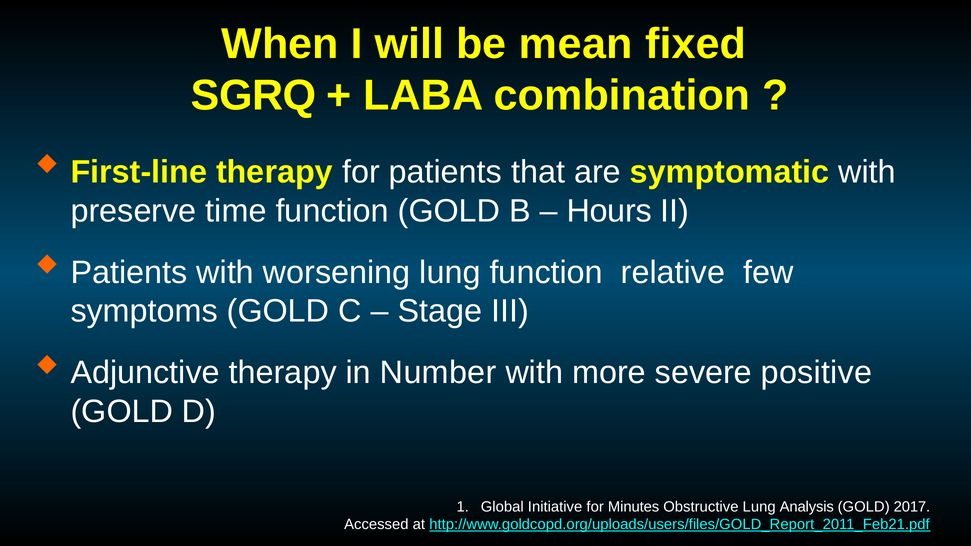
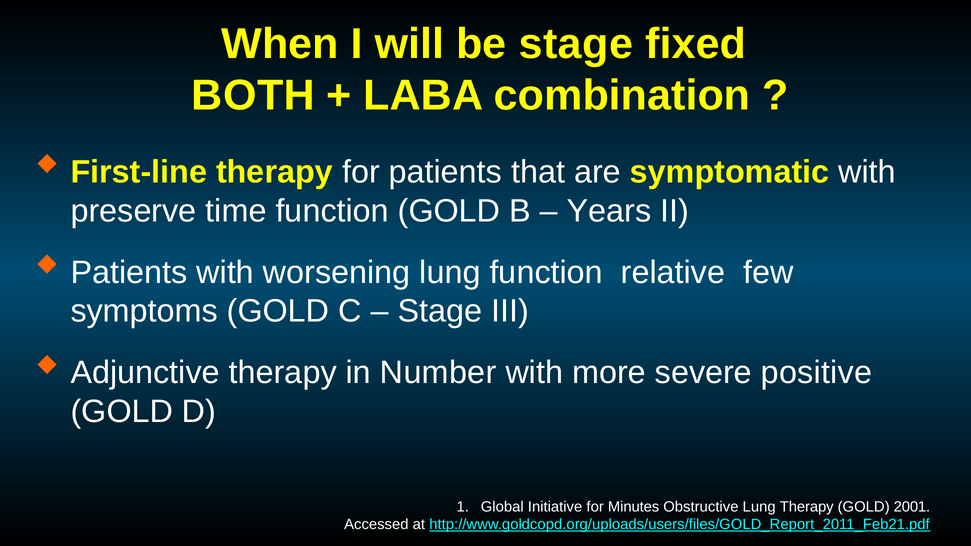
be mean: mean -> stage (576, 44)
SGRQ: SGRQ -> BOTH (253, 96)
Hours: Hours -> Years (609, 211)
Lung Analysis: Analysis -> Therapy (807, 507)
2017: 2017 -> 2001 (912, 507)
